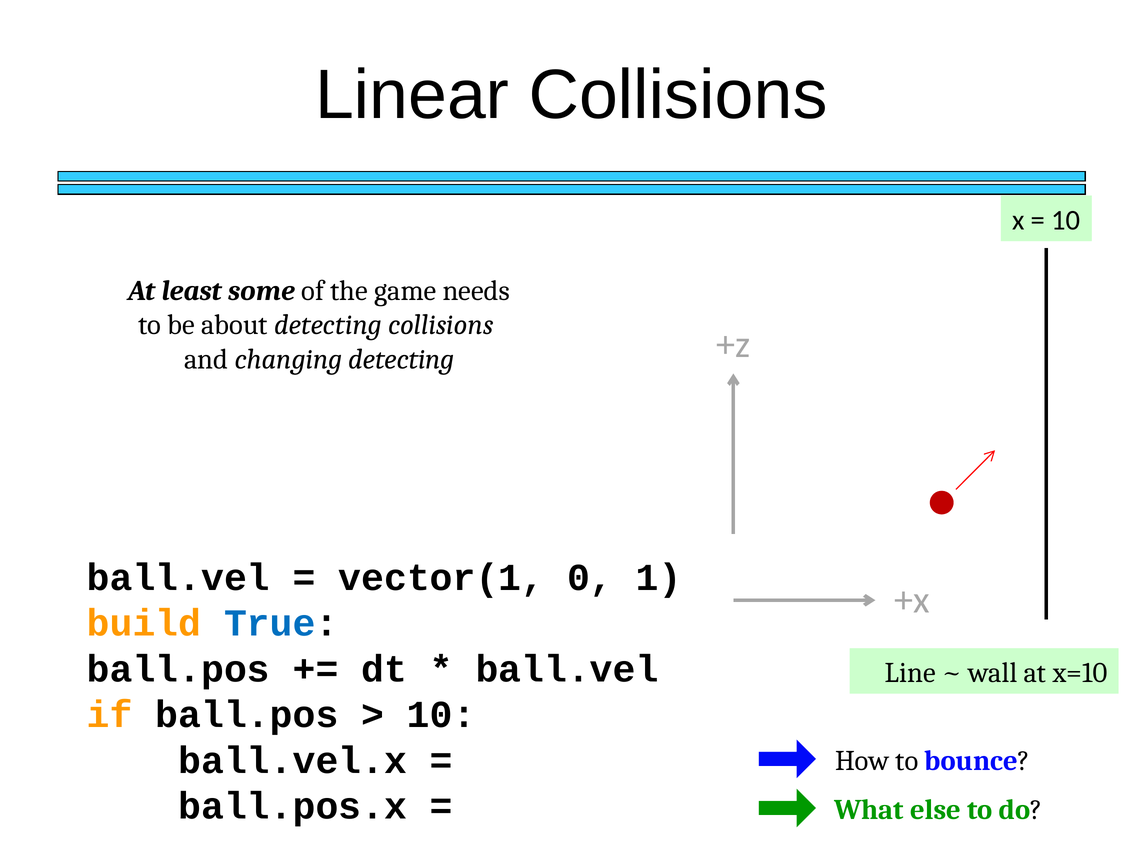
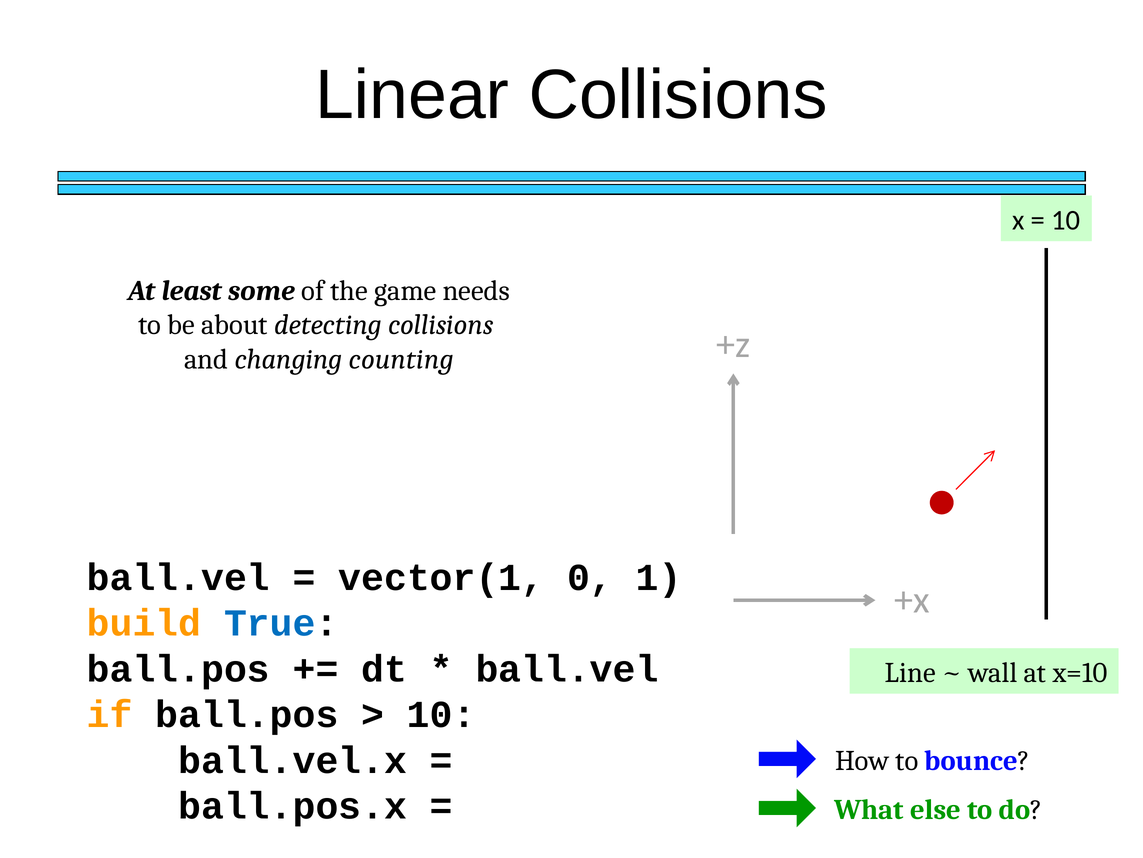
changing detecting: detecting -> counting (401, 359)
